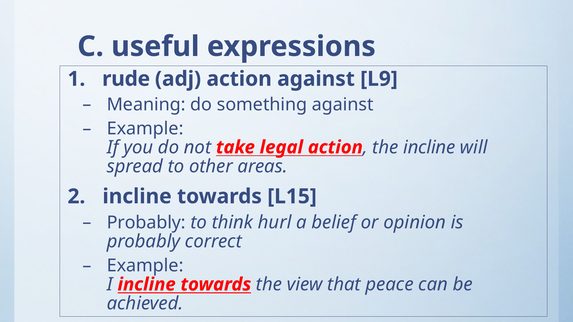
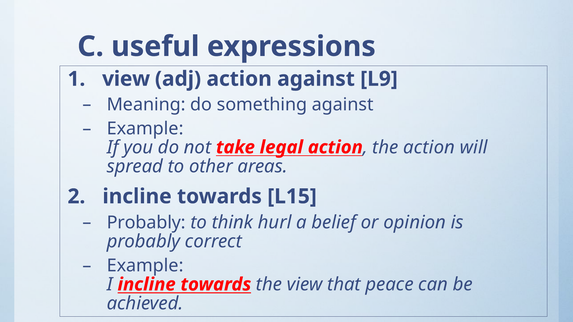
rude: rude -> view (126, 79)
the incline: incline -> action (429, 147)
